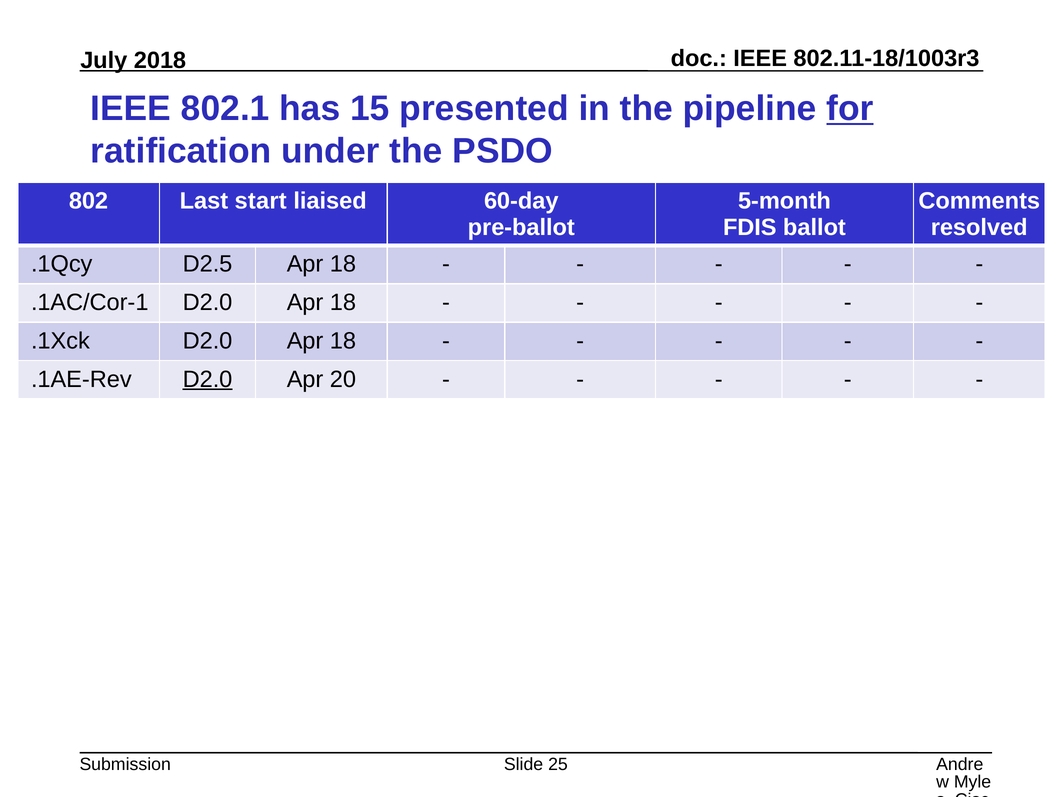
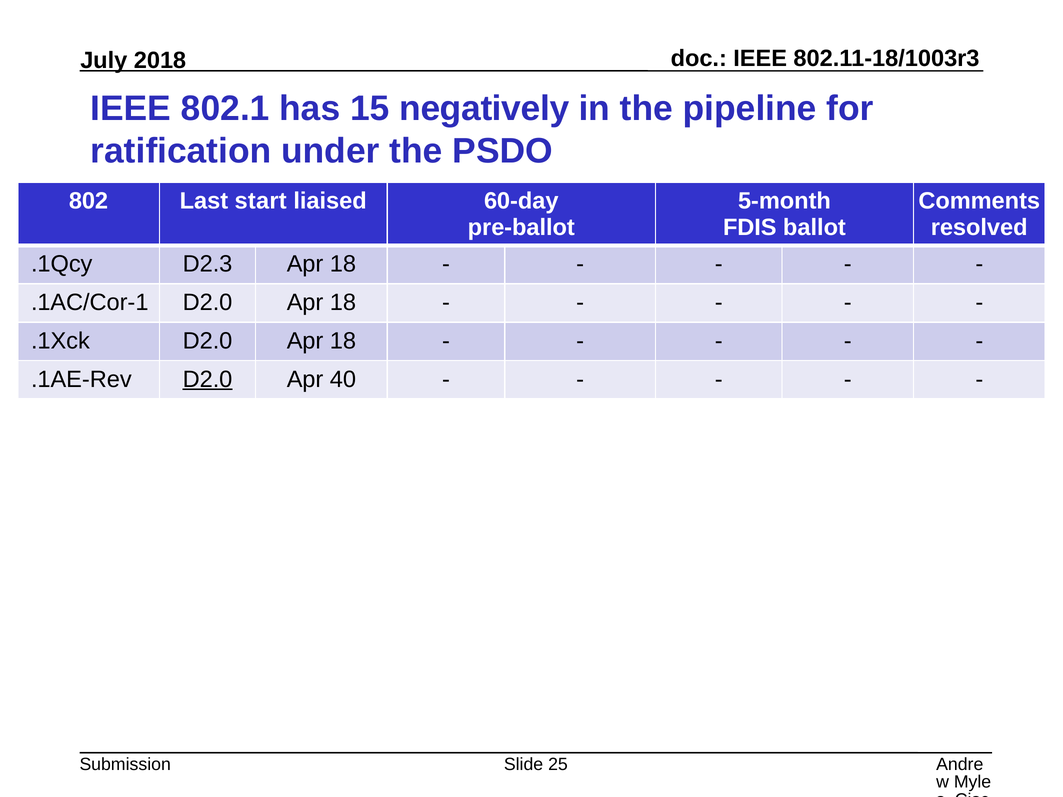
presented: presented -> negatively (484, 109)
for underline: present -> none (850, 109)
D2.5: D2.5 -> D2.3 (208, 264)
20: 20 -> 40 (343, 379)
